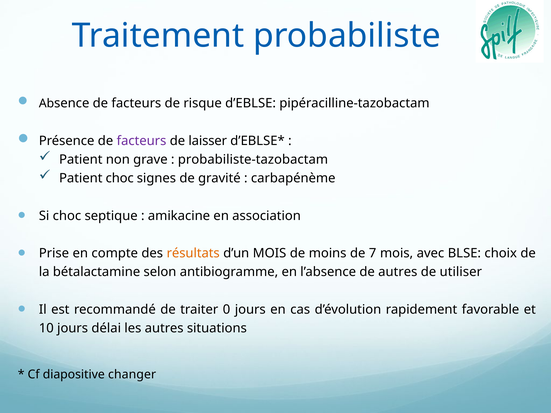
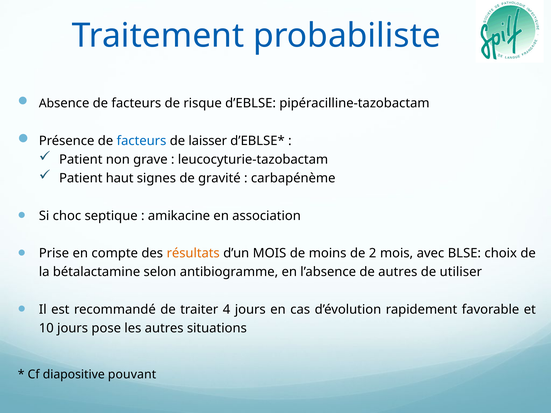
facteurs colour: purple -> blue (141, 141)
probabiliste-tazobactam: probabiliste-tazobactam -> leucocyturie-tazobactam (253, 160)
Patient choc: choc -> haut (120, 178)
7: 7 -> 2 (373, 253)
0: 0 -> 4 (227, 310)
délai: délai -> pose (106, 328)
changer: changer -> pouvant (132, 375)
